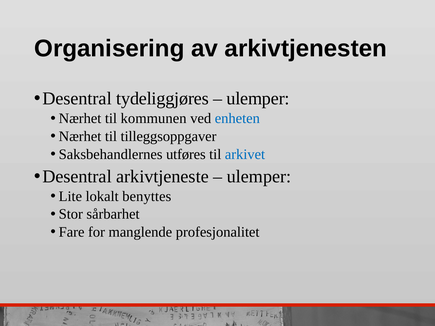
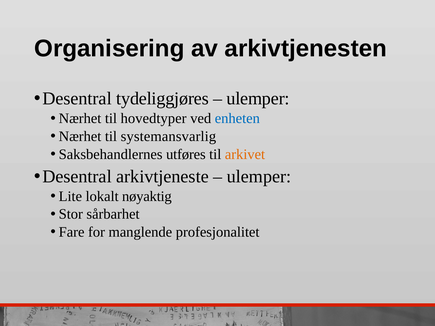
kommunen: kommunen -> hovedtyper (154, 119)
tilleggsoppgaver: tilleggsoppgaver -> systemansvarlig (168, 137)
arkivet colour: blue -> orange (245, 154)
benyttes: benyttes -> nøyaktig (147, 196)
